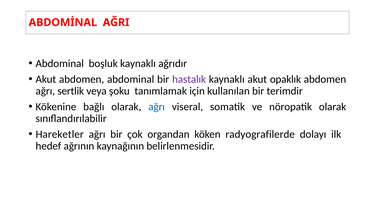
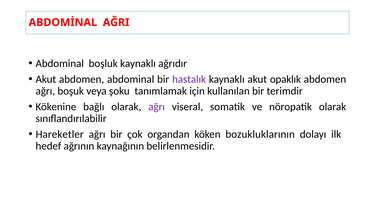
sertlik: sertlik -> boşuk (71, 91)
ağrı colour: blue -> purple (157, 107)
radyografilerde: radyografilerde -> bozukluklarının (260, 134)
